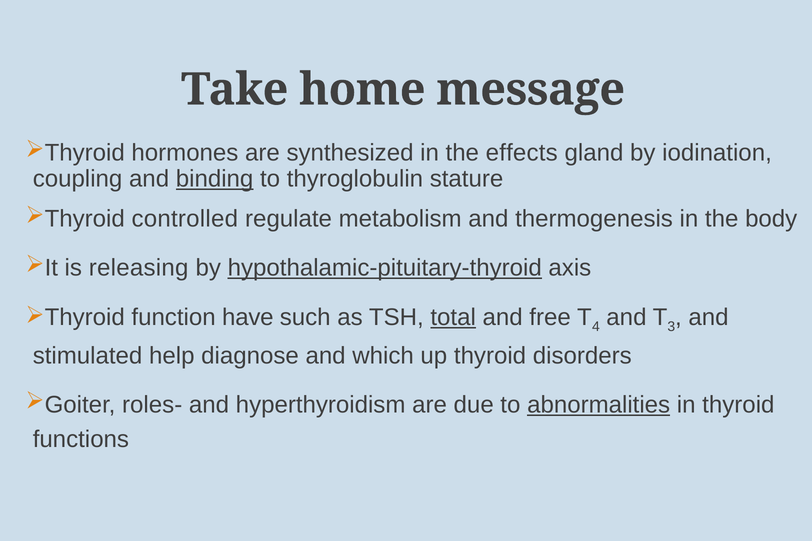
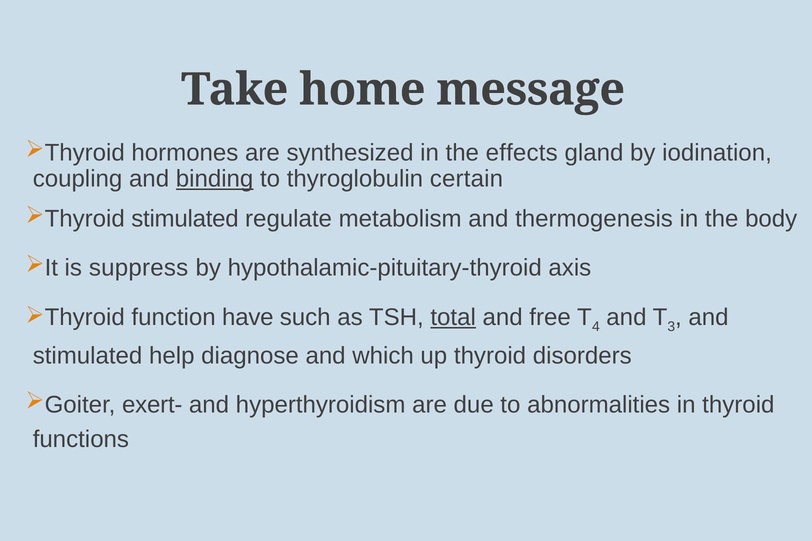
stature: stature -> certain (466, 179)
controlled: controlled -> stimulated (185, 219)
releasing: releasing -> suppress (139, 268)
hypothalamic-pituitary-thyroid underline: present -> none (385, 268)
roles-: roles- -> exert- (152, 405)
abnormalities underline: present -> none (599, 405)
